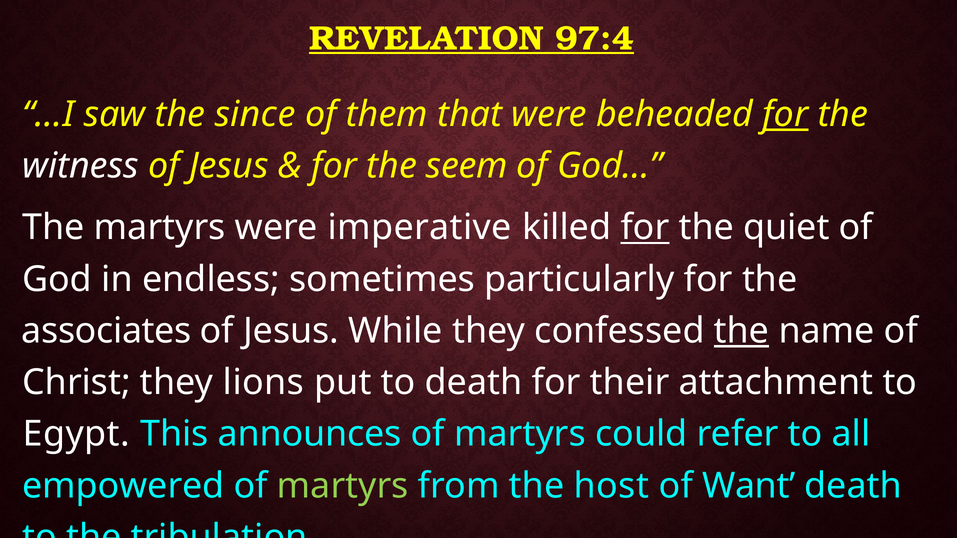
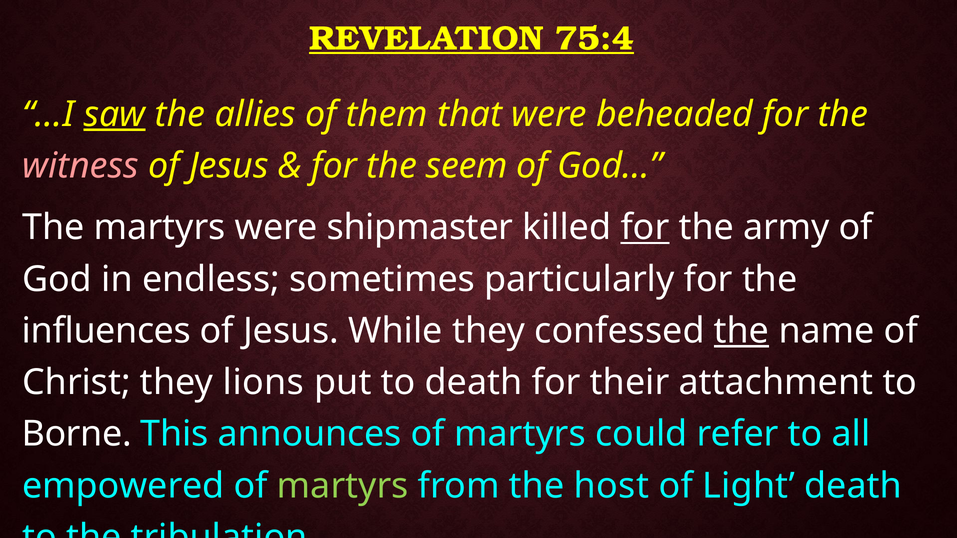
97:4: 97:4 -> 75:4 (595, 39)
saw underline: none -> present (114, 114)
since: since -> allies (255, 114)
for underline: present -> none (785, 114)
witness colour: white -> pink (81, 166)
imperative: imperative -> shipmaster (420, 228)
quiet: quiet -> army (786, 228)
associates: associates -> influences (106, 331)
Egypt: Egypt -> Borne (77, 434)
Want: Want -> Light (749, 486)
